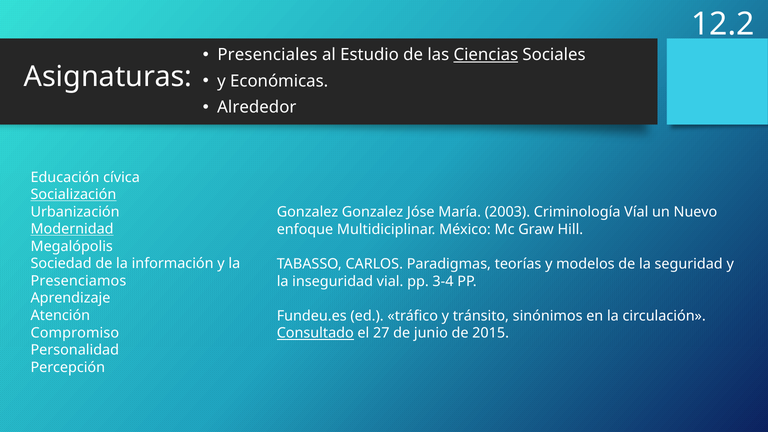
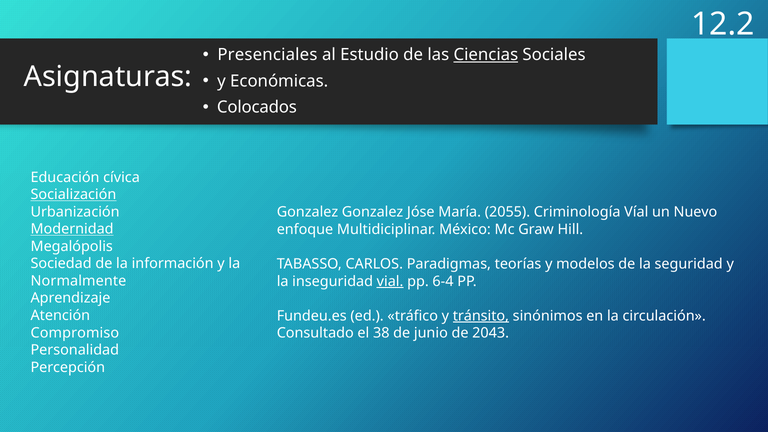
Alrededor: Alrededor -> Colocados (257, 107)
2003: 2003 -> 2055 (507, 212)
Presenciamos: Presenciamos -> Normalmente (78, 281)
vial underline: none -> present (390, 281)
3-4: 3-4 -> 6-4 (443, 281)
tránsito underline: none -> present (481, 316)
Consultado underline: present -> none (315, 333)
27: 27 -> 38 (381, 333)
2015: 2015 -> 2043 (491, 333)
